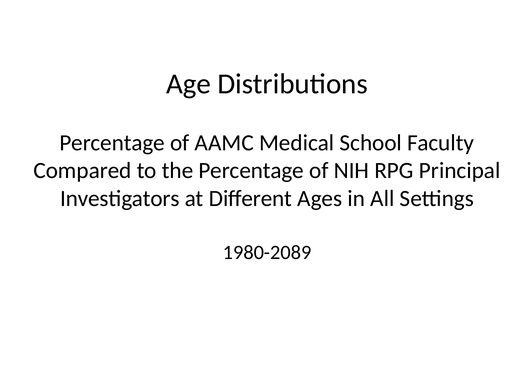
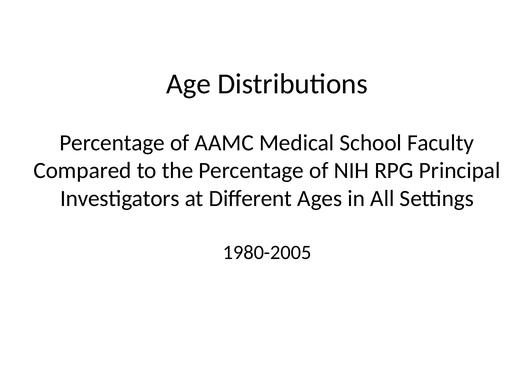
1980-2089: 1980-2089 -> 1980-2005 (267, 252)
